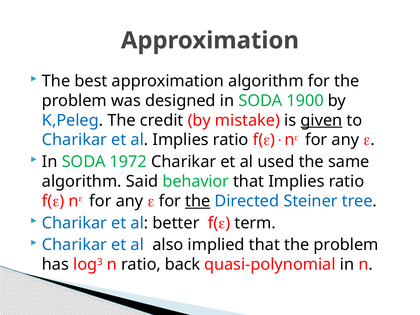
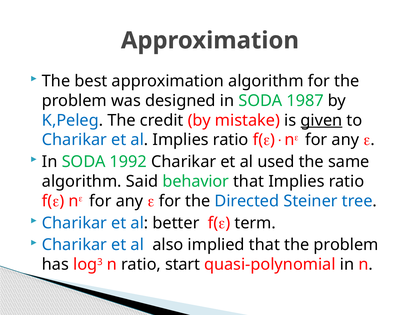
1900: 1900 -> 1987 (305, 101)
1972: 1972 -> 1992 (128, 162)
the underline: present -> none (198, 201)
back: back -> start (183, 265)
